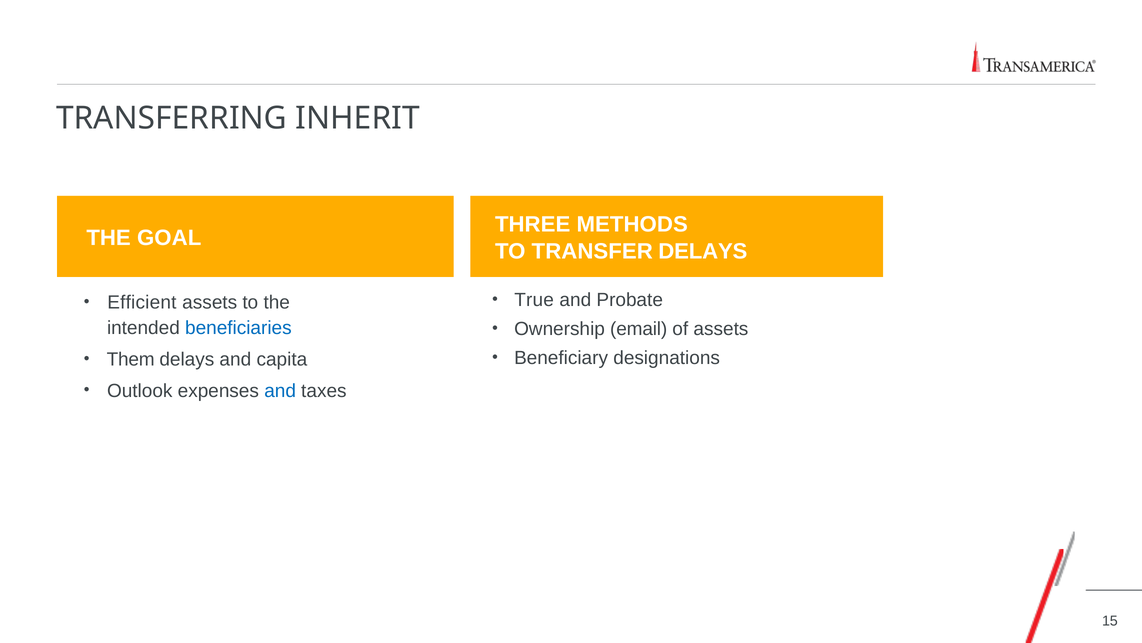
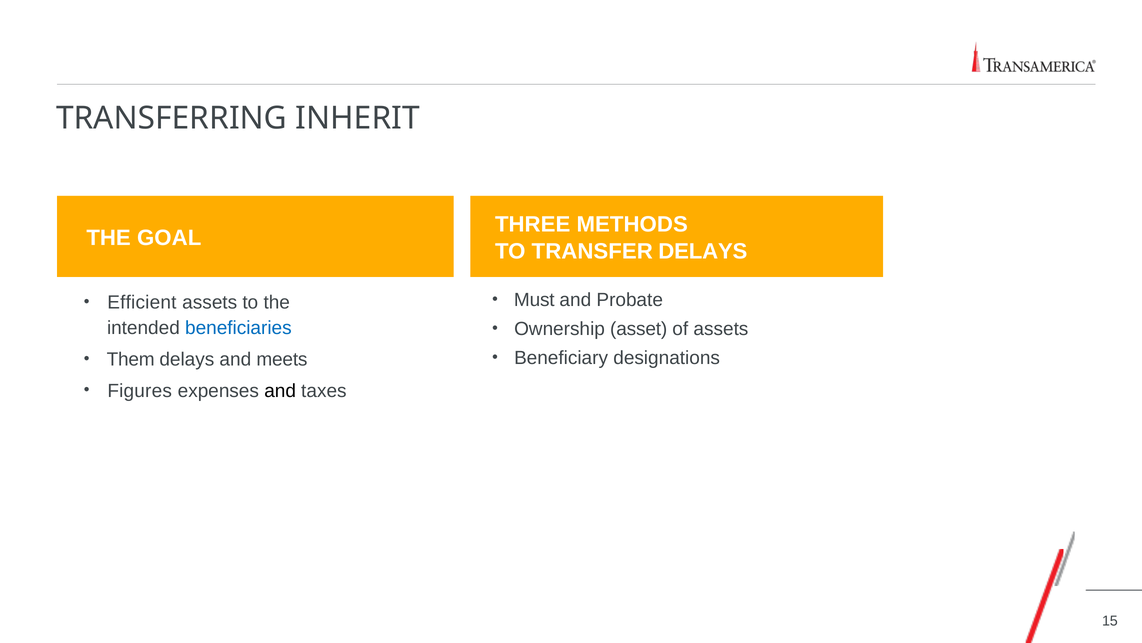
True: True -> Must (534, 300)
email: email -> asset (639, 329)
capita: capita -> meets (282, 359)
Outlook: Outlook -> Figures (140, 390)
and colour: blue -> black (280, 390)
